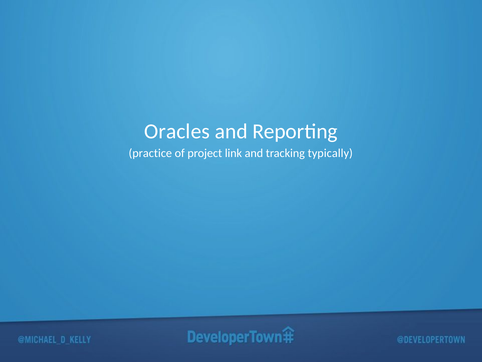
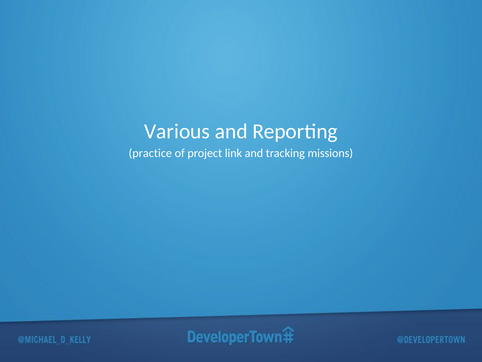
Oracles: Oracles -> Various (177, 131)
typically: typically -> missions (330, 153)
